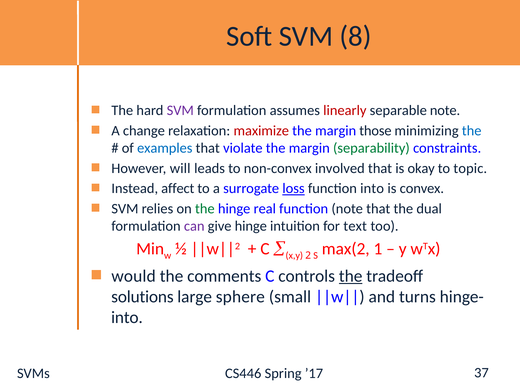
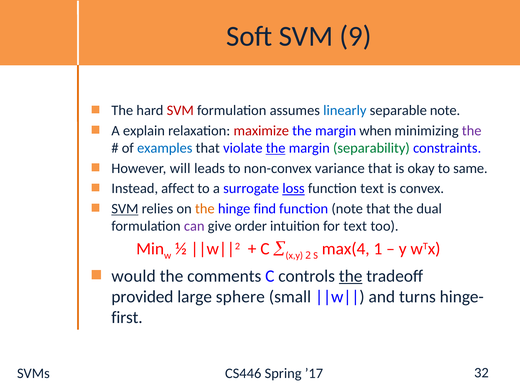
8: 8 -> 9 (356, 36)
SVM colour: purple -> red (180, 111)
linearly colour: red -> blue (345, 111)
change: change -> explain (144, 131)
those: those -> when (375, 131)
the colour: blue -> purple (472, 131)
the underline: none -> present (276, 148)
involved: involved -> variance (340, 168)
topic: topic -> same (470, 168)
function into: into -> text (372, 189)
SVM underline: none -> present (125, 209)
the colour: green -> orange (205, 209)
real: real -> find (265, 209)
give hinge: hinge -> order (251, 226)
max(2: max(2 -> max(4 (346, 249)
solutions: solutions -> provided (142, 297)
into: into -> first (127, 318)
37: 37 -> 32 (481, 373)
